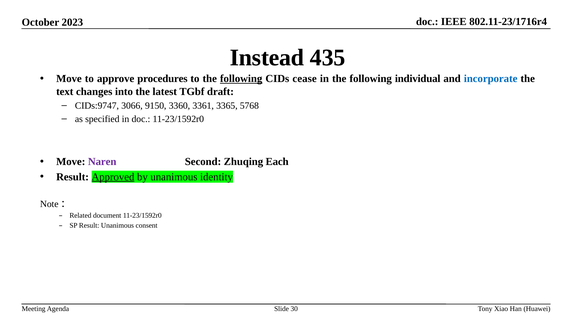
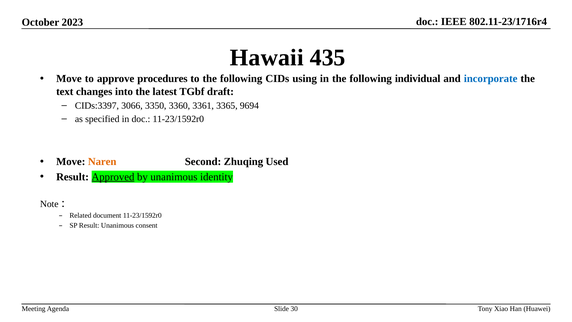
Instead: Instead -> Hawaii (267, 57)
following underline: present -> none (241, 79)
cease: cease -> using (305, 79)
CIDs:9747: CIDs:9747 -> CIDs:3397 (97, 106)
9150: 9150 -> 3350 (156, 106)
5768: 5768 -> 9694 (249, 106)
Naren colour: purple -> orange (102, 162)
Each: Each -> Used (277, 162)
